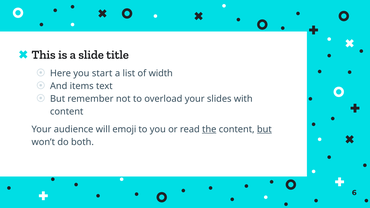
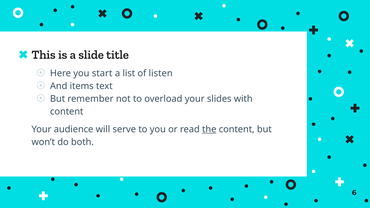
width: width -> listen (161, 73)
emoji: emoji -> serve (124, 129)
but underline: present -> none (264, 129)
